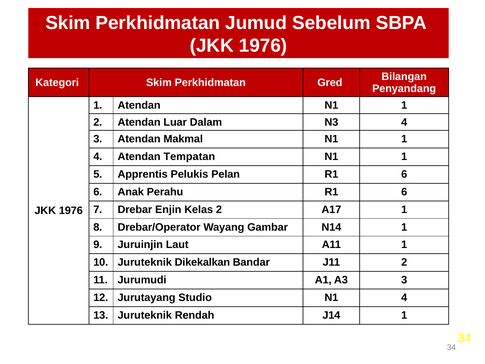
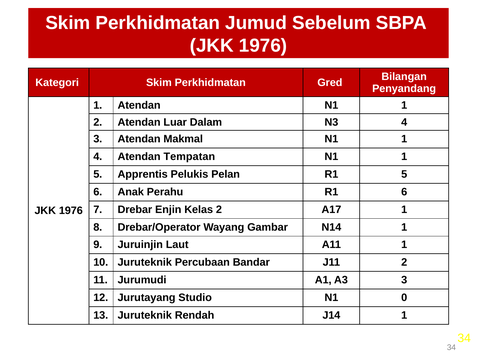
Pelan R1 6: 6 -> 5 (404, 174)
Dikekalkan: Dikekalkan -> Percubaan (202, 262)
N1 4: 4 -> 0 (404, 297)
